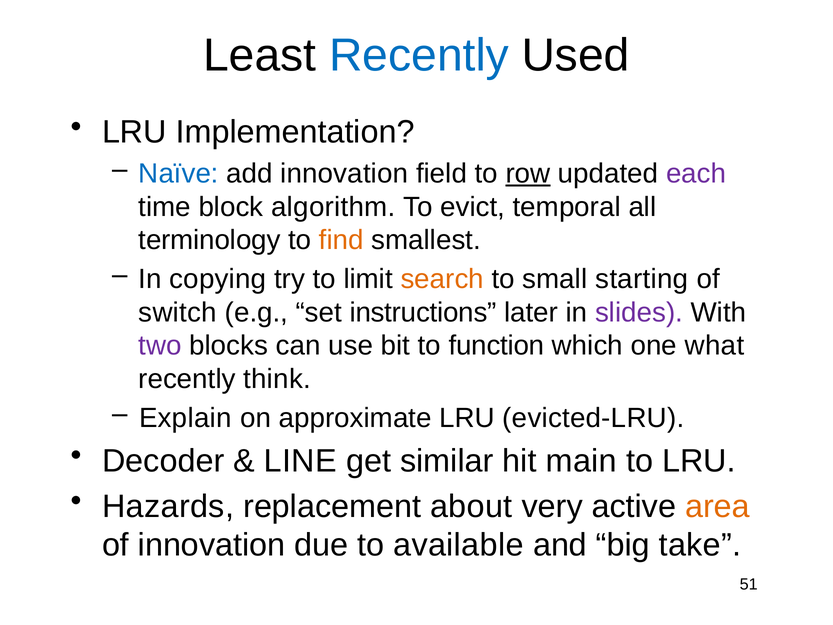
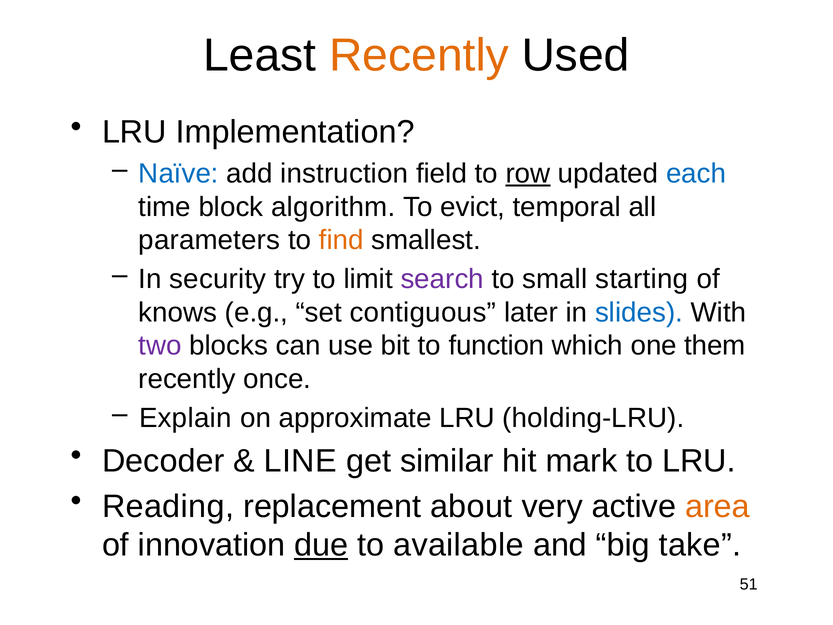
Recently colour: blue -> orange (419, 55)
add innovation: innovation -> instruction (344, 174)
each colour: purple -> blue (696, 174)
terminology: terminology -> parameters (209, 240)
copying: copying -> security (218, 279)
search colour: orange -> purple (442, 279)
switch: switch -> knows (178, 312)
instructions: instructions -> contiguous (423, 312)
slides colour: purple -> blue (639, 312)
what: what -> them (715, 346)
think: think -> once (277, 379)
evicted-LRU: evicted-LRU -> holding-LRU (593, 418)
main: main -> mark (581, 461)
Hazards: Hazards -> Reading (168, 506)
due underline: none -> present (321, 545)
